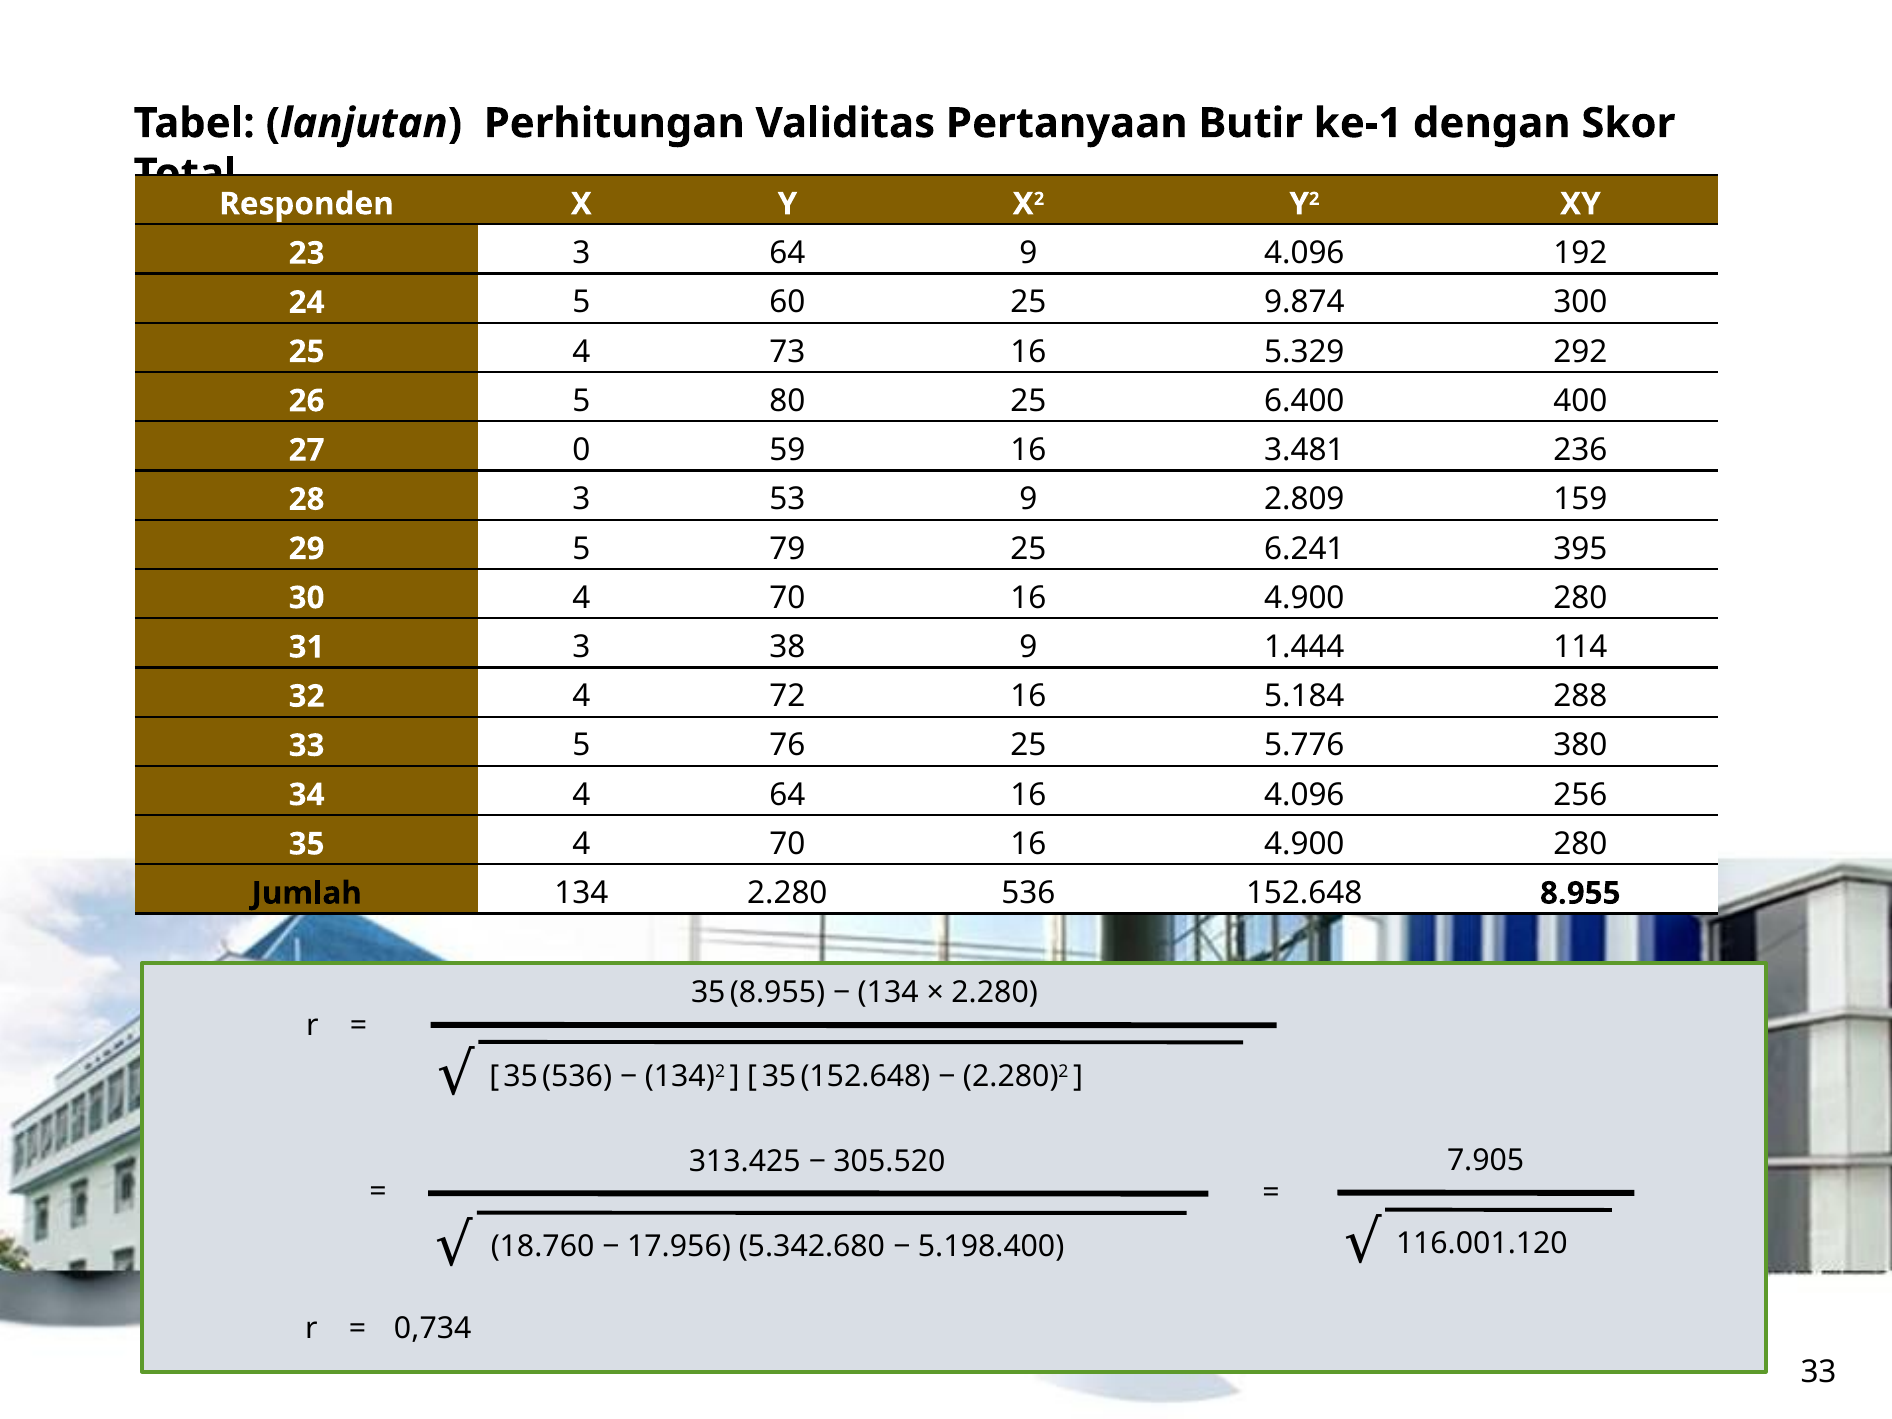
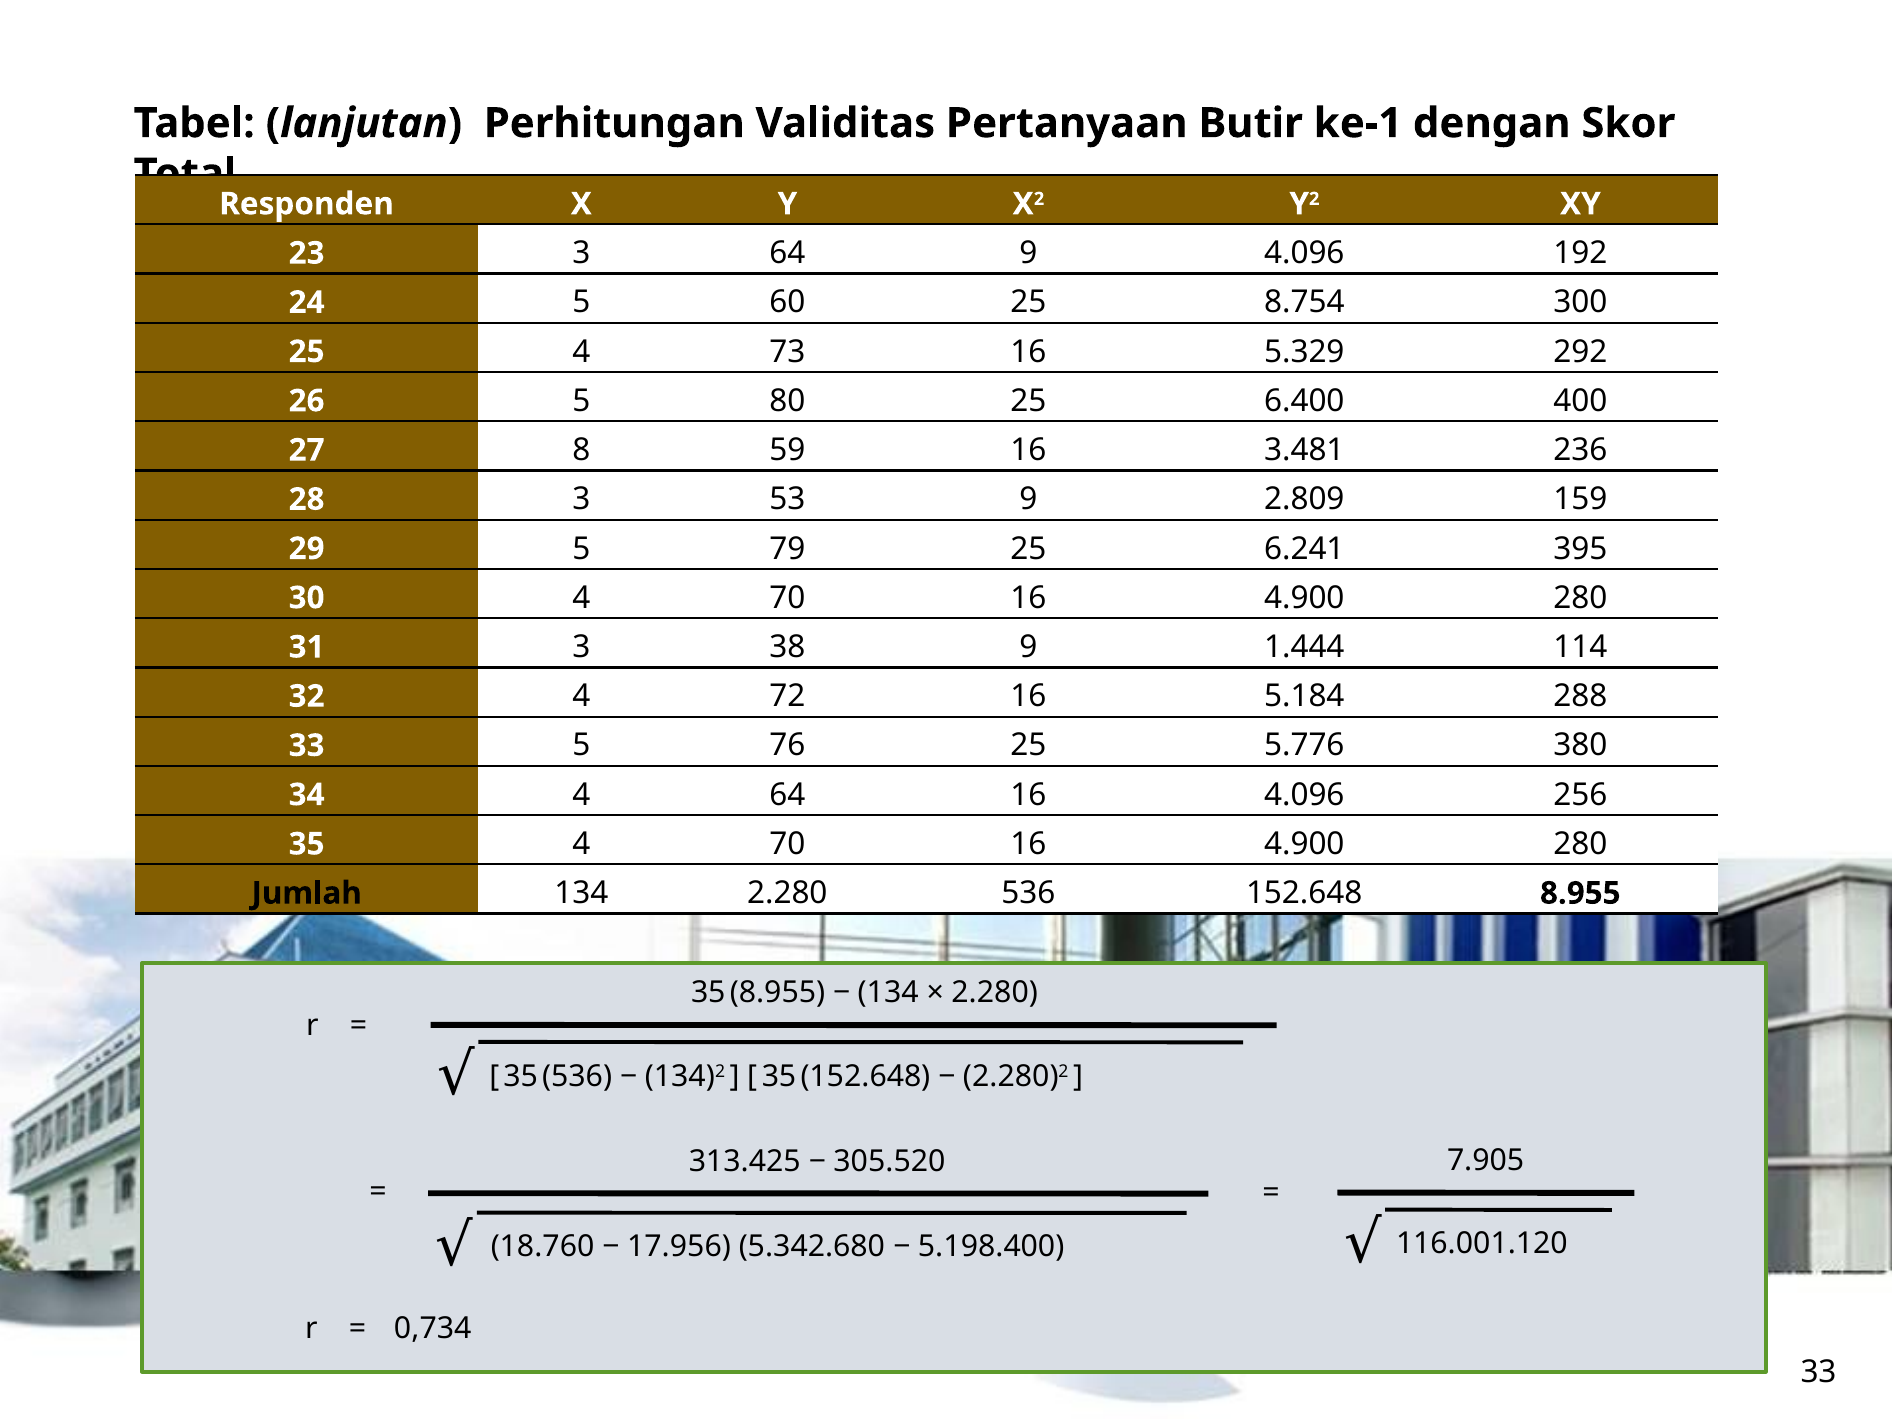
9.874: 9.874 -> 8.754 (1304, 302)
0: 0 -> 8 (581, 450)
